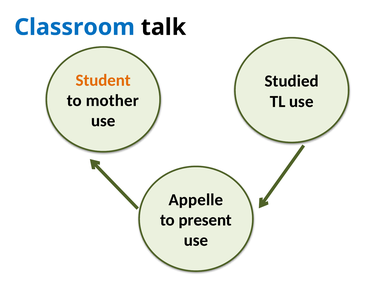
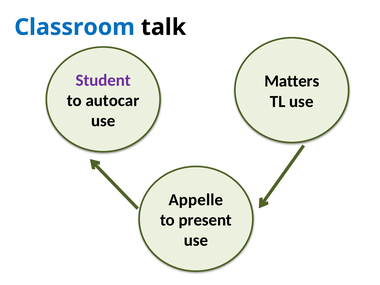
Student colour: orange -> purple (103, 80)
Studied: Studied -> Matters (292, 81)
mother: mother -> autocar (112, 101)
